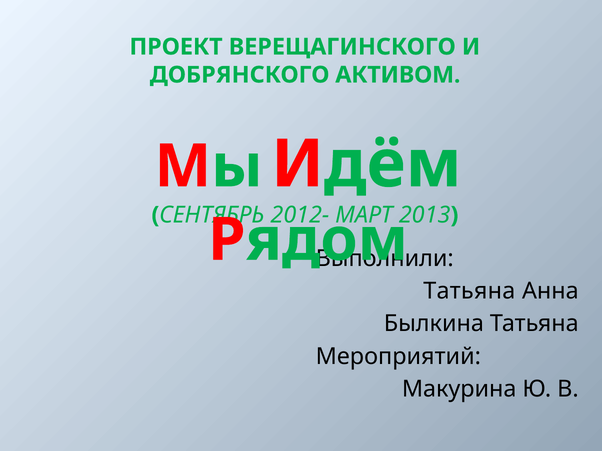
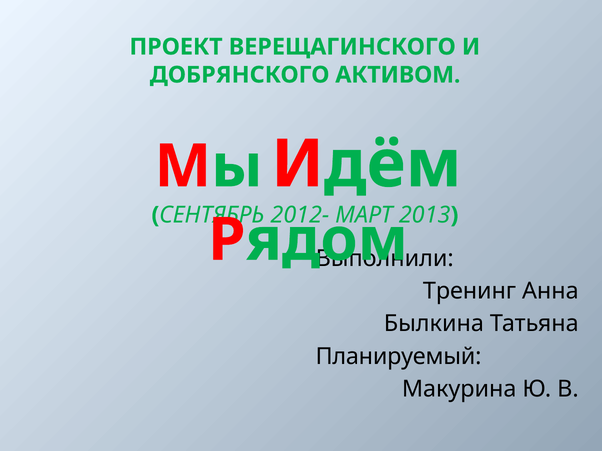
Татьяна: Татьяна -> Тренинг (470, 291)
Мероприятий: Мероприятий -> Планируемый (398, 357)
